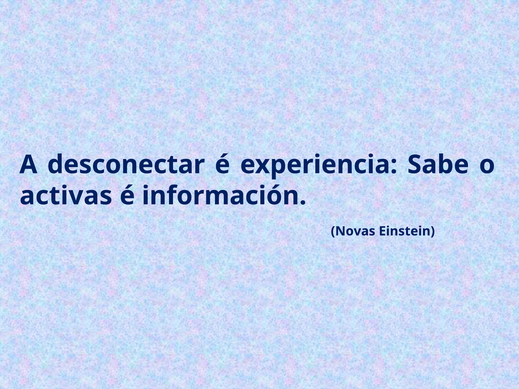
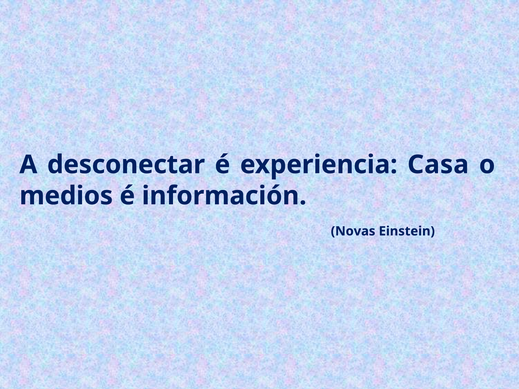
Sabe: Sabe -> Casa (438, 165)
activas: activas -> medios (66, 196)
